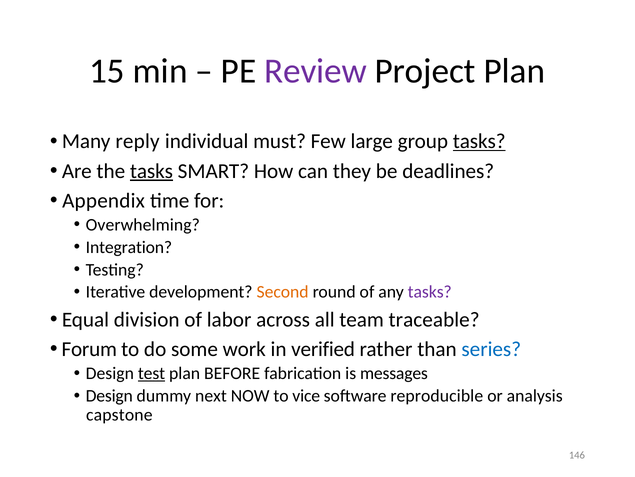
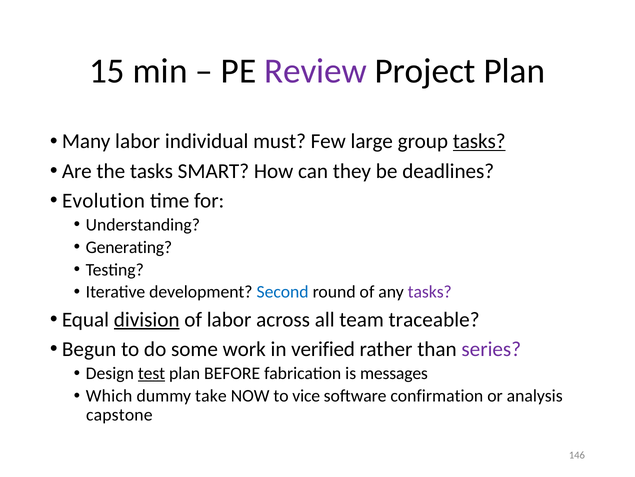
Many reply: reply -> labor (138, 141)
tasks underline: present -> none (151, 171)
Appendix: Appendix -> Evolution (104, 200)
Overwhelming: Overwhelming -> Understanding (143, 225)
Integration: Integration -> Generating (129, 247)
Second colour: orange -> blue (283, 292)
division underline: none -> present (147, 319)
Forum: Forum -> Begun (89, 349)
series colour: blue -> purple (491, 349)
Design: Design -> Which (109, 395)
next: next -> take (211, 395)
reproducible: reproducible -> confirmation (437, 395)
